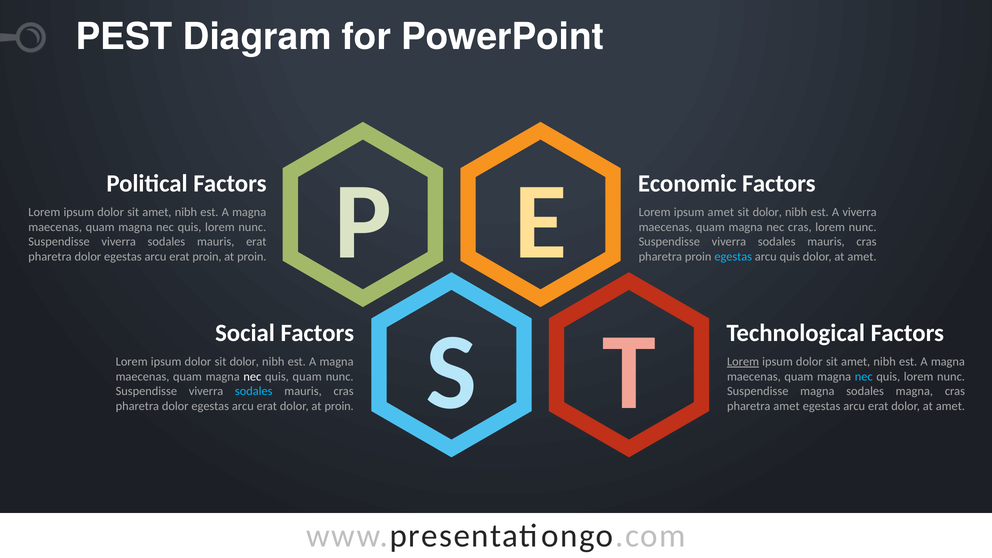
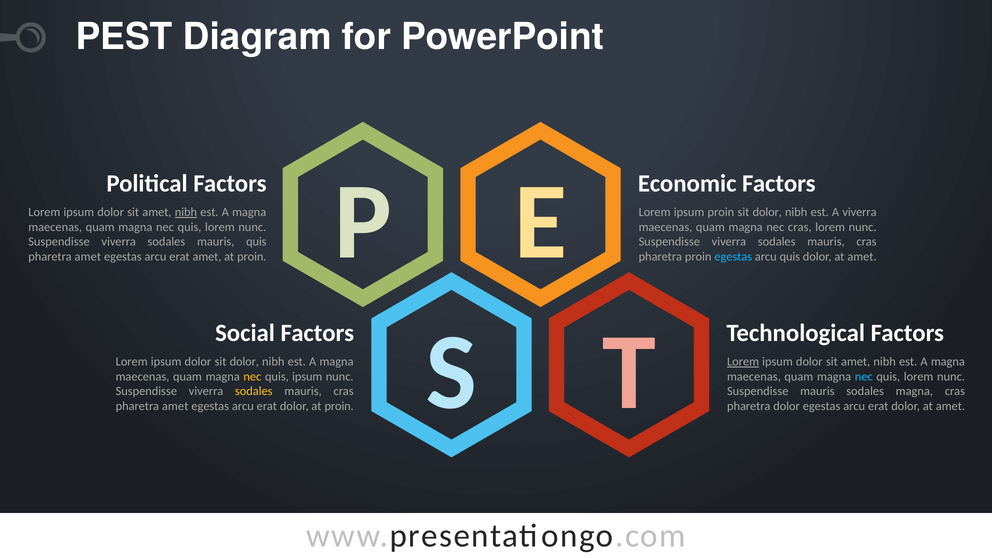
nibh underline: none -> present (186, 212)
ipsum amet: amet -> proin (721, 212)
mauris erat: erat -> quis (256, 242)
dolor: dolor -> amet (88, 257)
erat proin: proin -> amet (207, 257)
nec colour: white -> yellow (252, 376)
quis quam: quam -> ipsum (307, 376)
sodales colour: light blue -> yellow (254, 391)
Suspendisse magna: magna -> mauris (817, 391)
dolor: dolor -> amet (175, 406)
pharetra amet: amet -> dolor (787, 406)
